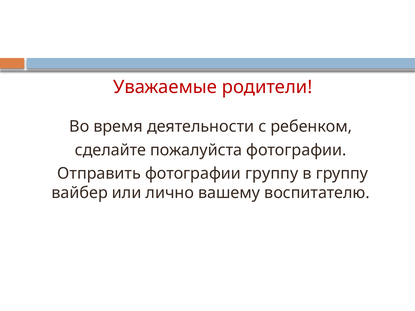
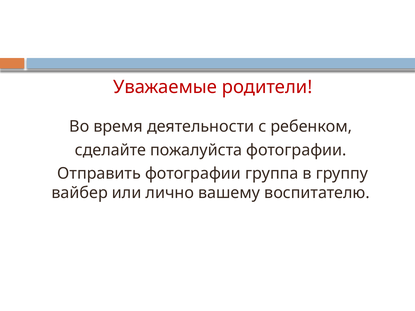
фотографии группу: группу -> группа (272, 174)
